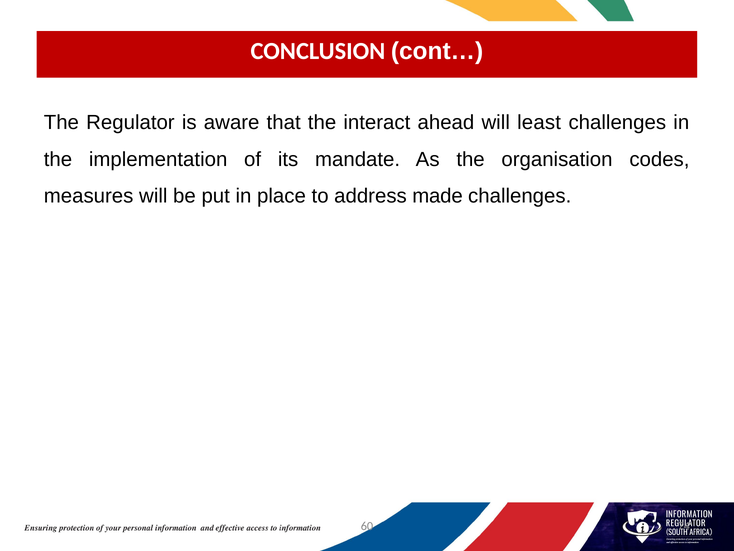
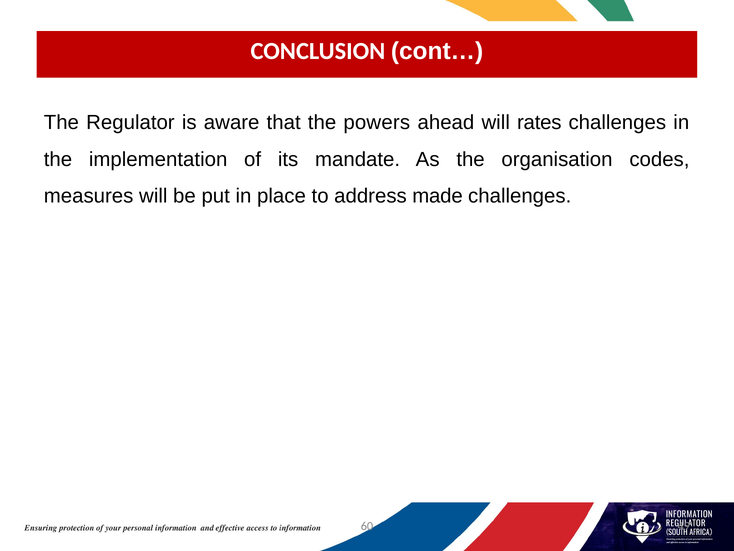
interact: interact -> powers (377, 123)
least: least -> rates (539, 123)
74: 74 -> 49 (684, 526)
